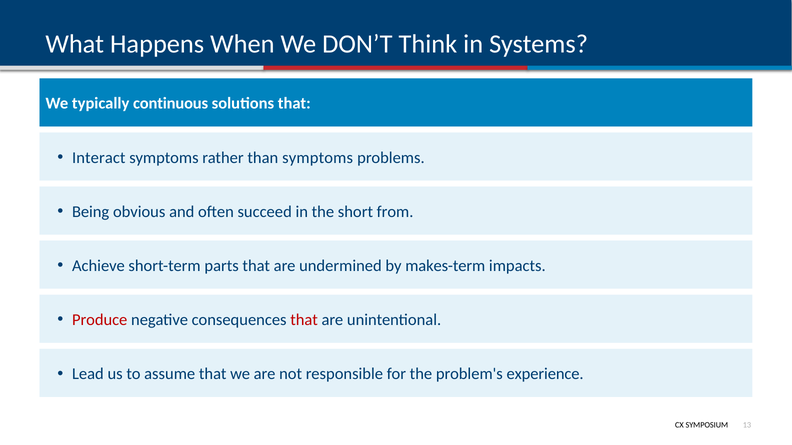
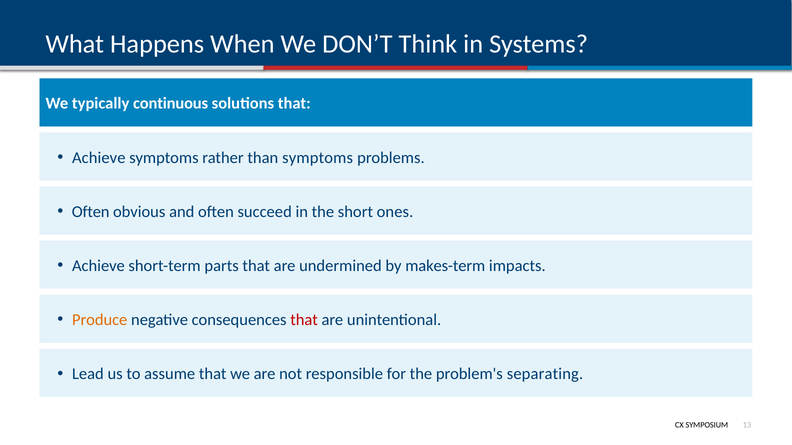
Interact: Interact -> Achieve (99, 158)
Being: Being -> Often (91, 212)
from: from -> ones (395, 212)
Produce colour: red -> orange (100, 320)
experience: experience -> separating (545, 374)
